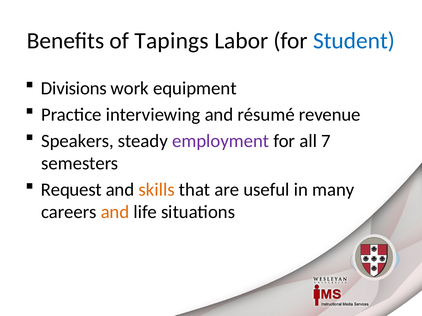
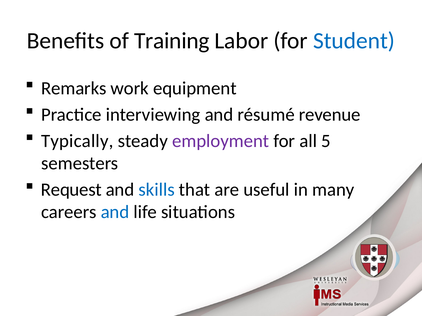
Tapings: Tapings -> Training (172, 41)
Divisions: Divisions -> Remarks (74, 89)
Speakers: Speakers -> Typically (77, 141)
7: 7 -> 5 (326, 141)
skills colour: orange -> blue (157, 190)
and colour: orange -> blue (115, 212)
